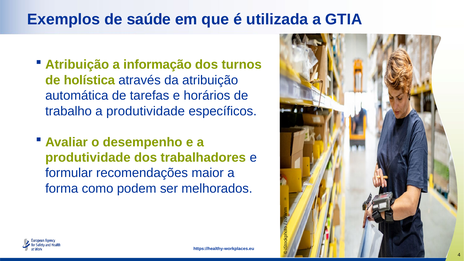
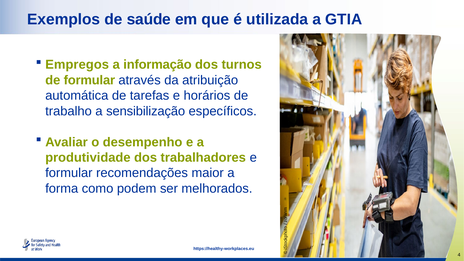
Atribuição: Atribuição -> Empregos (77, 65)
de holística: holística -> formular (89, 80)
trabalho a produtividade: produtividade -> sensibilização (146, 111)
